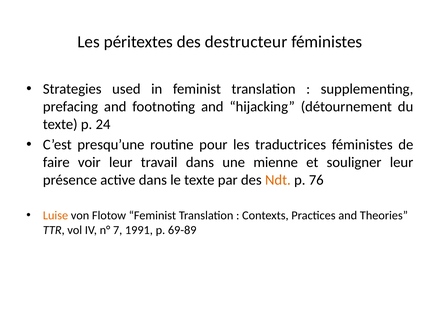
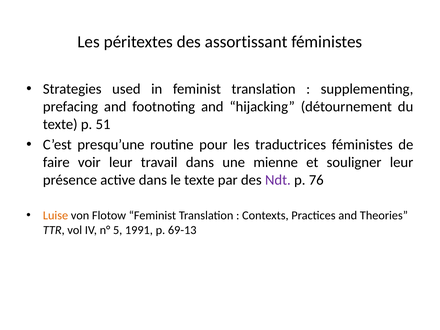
destructeur: destructeur -> assortissant (246, 42)
24: 24 -> 51 (103, 124)
Ndt colour: orange -> purple (278, 180)
7: 7 -> 5 (118, 230)
69-89: 69-89 -> 69-13 (182, 230)
